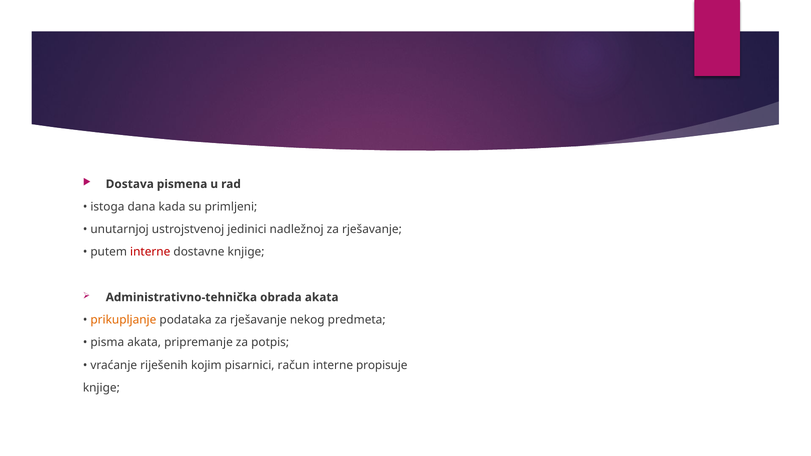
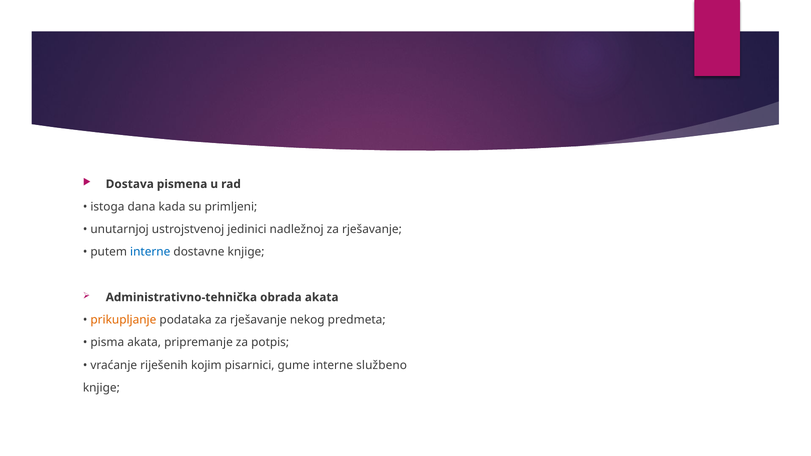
interne colour: red -> blue (150, 252)
račun: račun -> gume (294, 365)
propisuje: propisuje -> službeno (382, 365)
